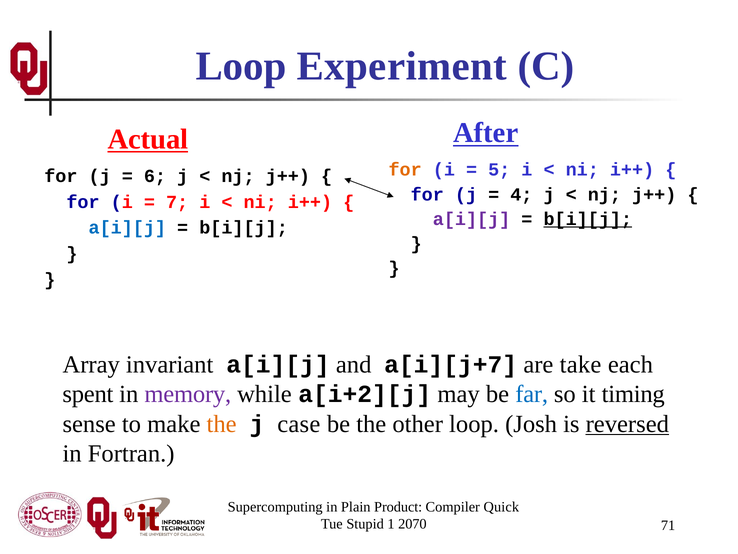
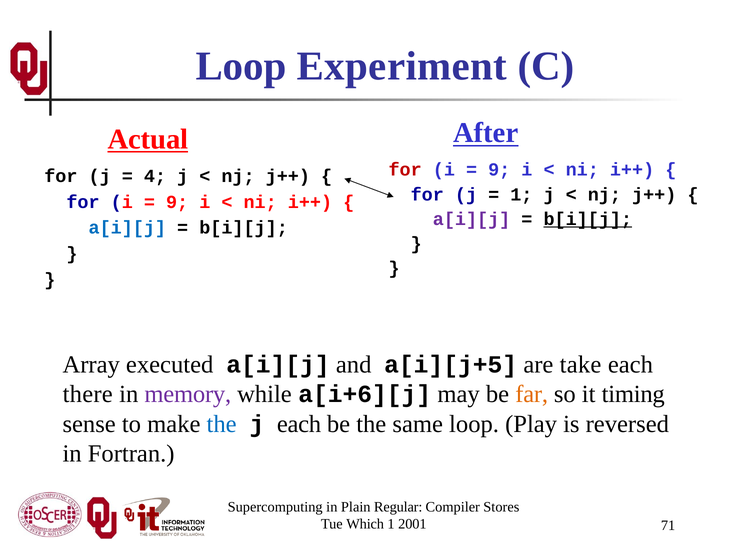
for colour: orange -> red (405, 170)
5: 5 -> 9 (499, 170)
6: 6 -> 4 (155, 176)
4: 4 -> 1 (521, 194)
7: 7 -> 9 (177, 202)
invariant: invariant -> executed (170, 364)
a[i][j+7: a[i][j+7 -> a[i][j+5 (451, 364)
spent: spent -> there (88, 394)
a[i+2][j: a[i+2][j -> a[i+6][j (365, 394)
far colour: blue -> orange (532, 394)
the colour: orange -> blue (222, 424)
j case: case -> each (299, 424)
other: other -> same (418, 424)
Josh: Josh -> Play (531, 424)
reversed underline: present -> none (627, 424)
Product: Product -> Regular (398, 506)
Quick: Quick -> Stores (501, 506)
Stupid: Stupid -> Which (365, 524)
2070: 2070 -> 2001 (412, 524)
